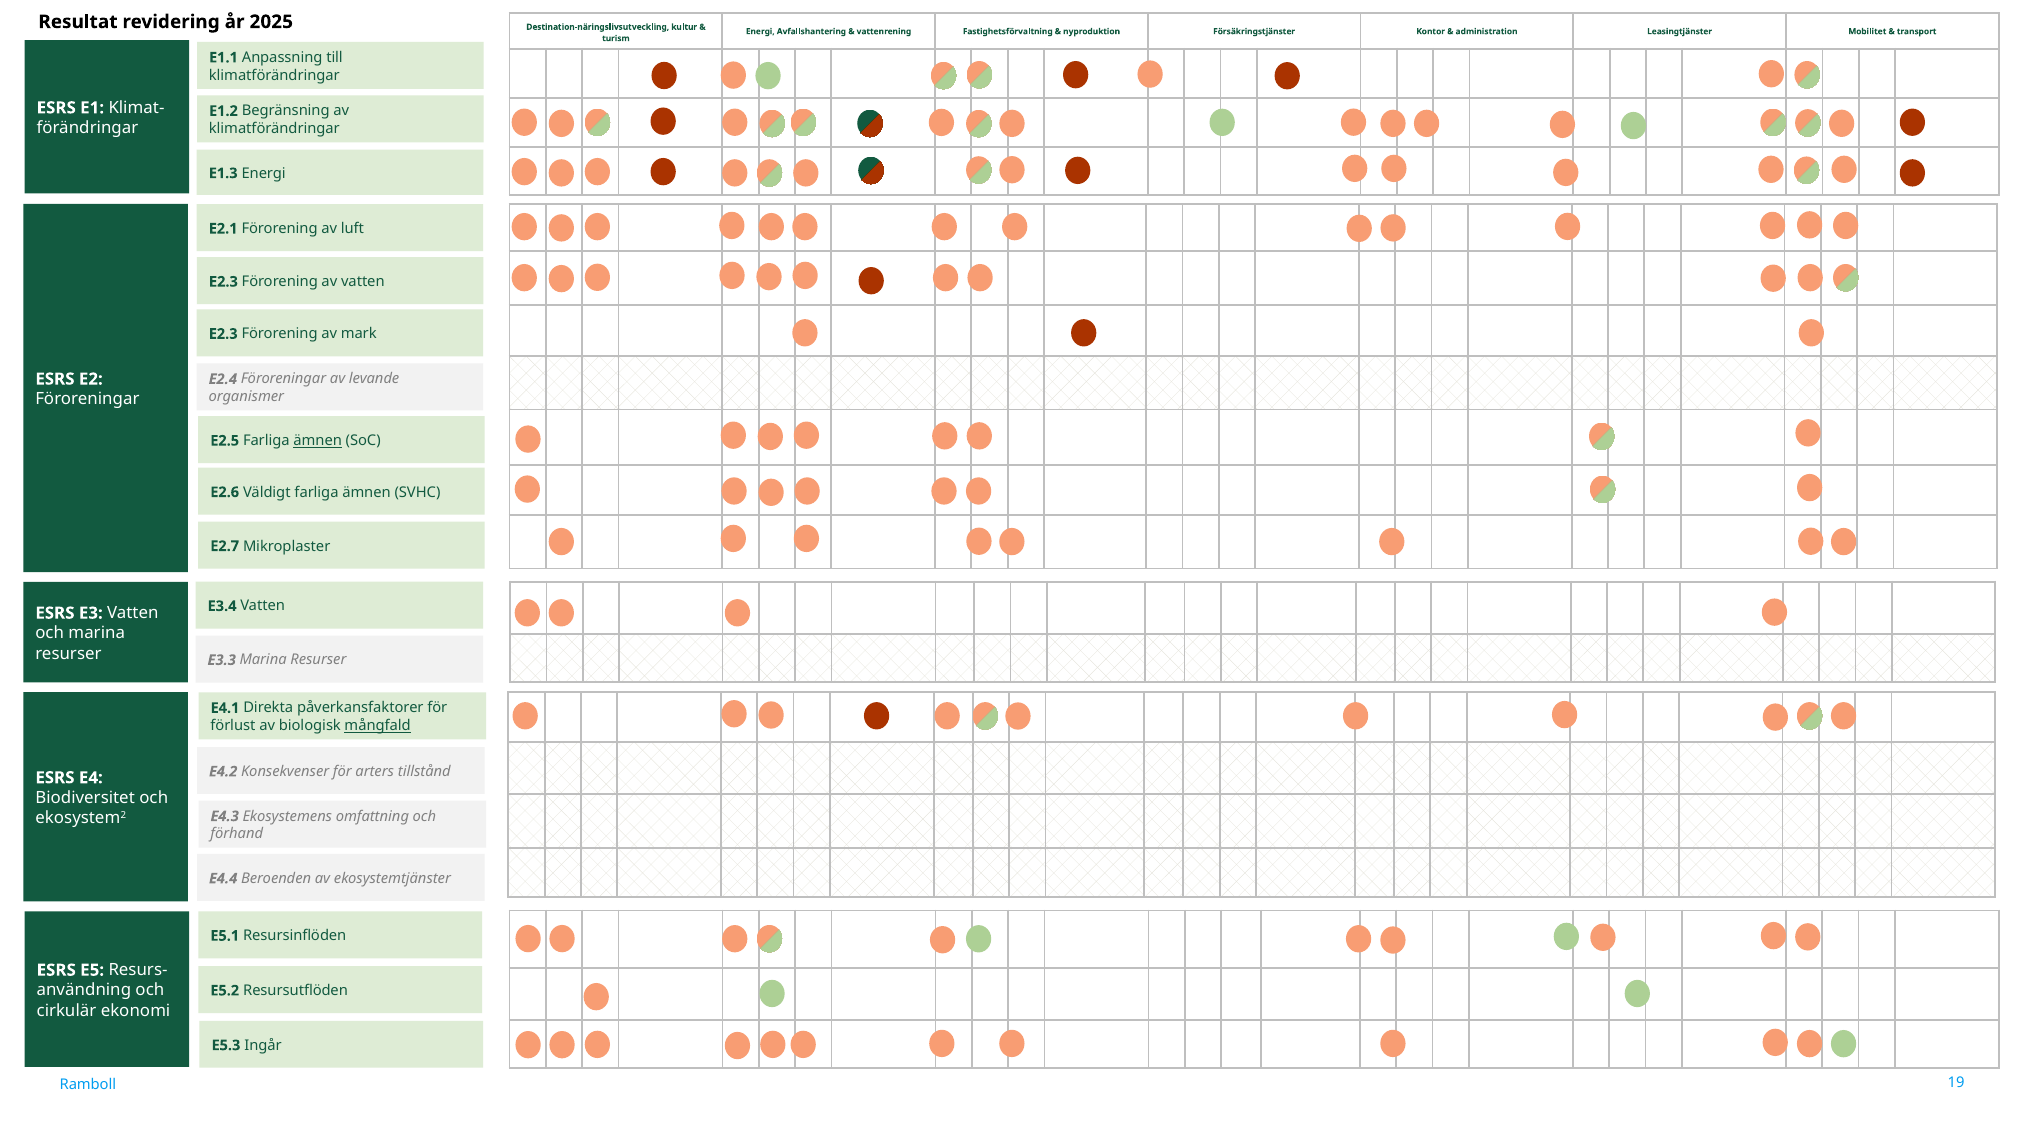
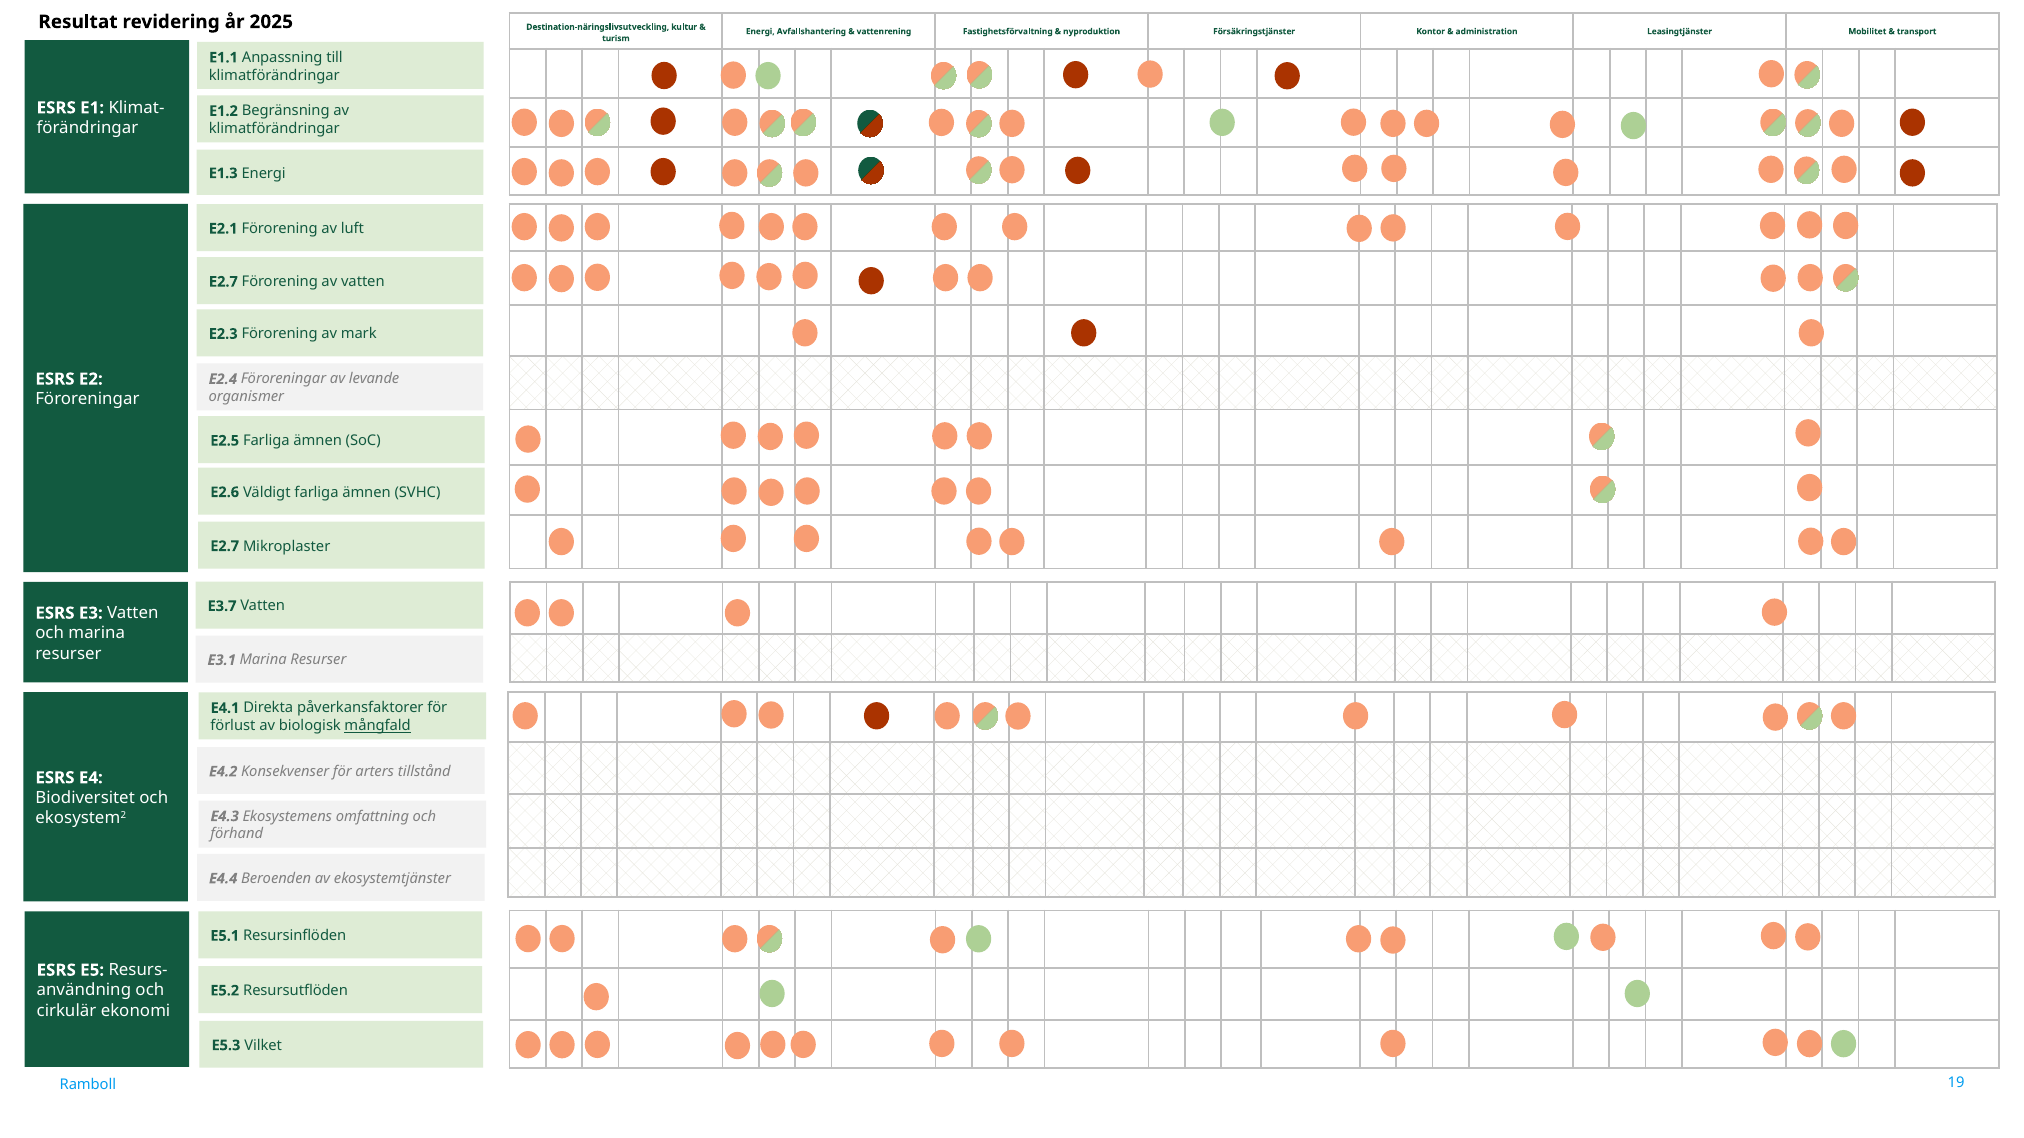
E2.3: E2.3 -> E2.7 (223, 282)
ämnen underline: present -> none (318, 441)
E3.4: E3.4 -> E3.7 (222, 606)
E3.3: E3.3 -> E3.1 (222, 660)
Ingår: Ingår -> Vilket (263, 1046)
